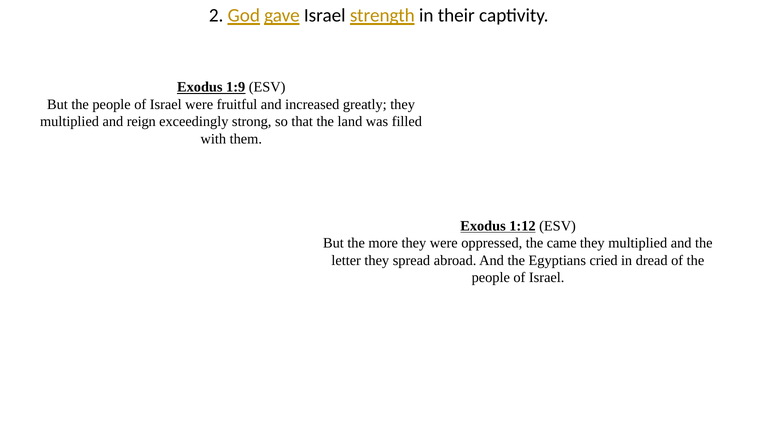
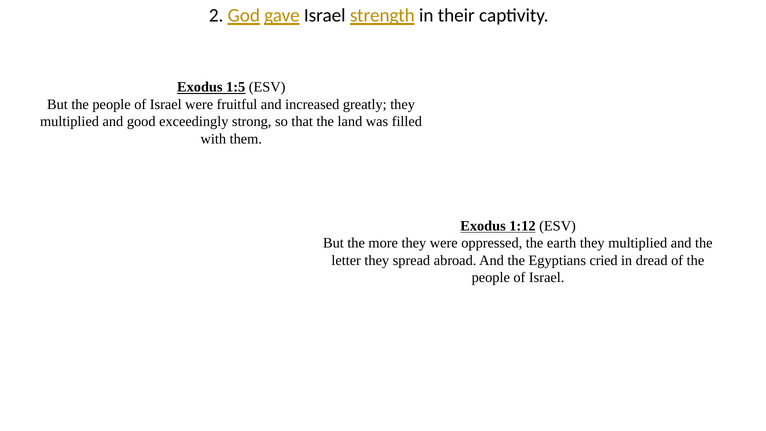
1:9: 1:9 -> 1:5 (236, 87)
reign: reign -> good (141, 122)
came: came -> earth (562, 243)
